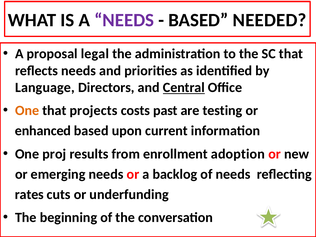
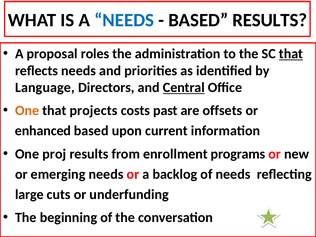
NEEDS colour: purple -> blue (124, 20)
BASED NEEDED: NEEDED -> RESULTS (270, 20)
legal: legal -> roles (95, 54)
that underline: none -> present (291, 54)
testing: testing -> offsets (222, 111)
adoption: adoption -> programs (238, 154)
rates: rates -> large (29, 194)
